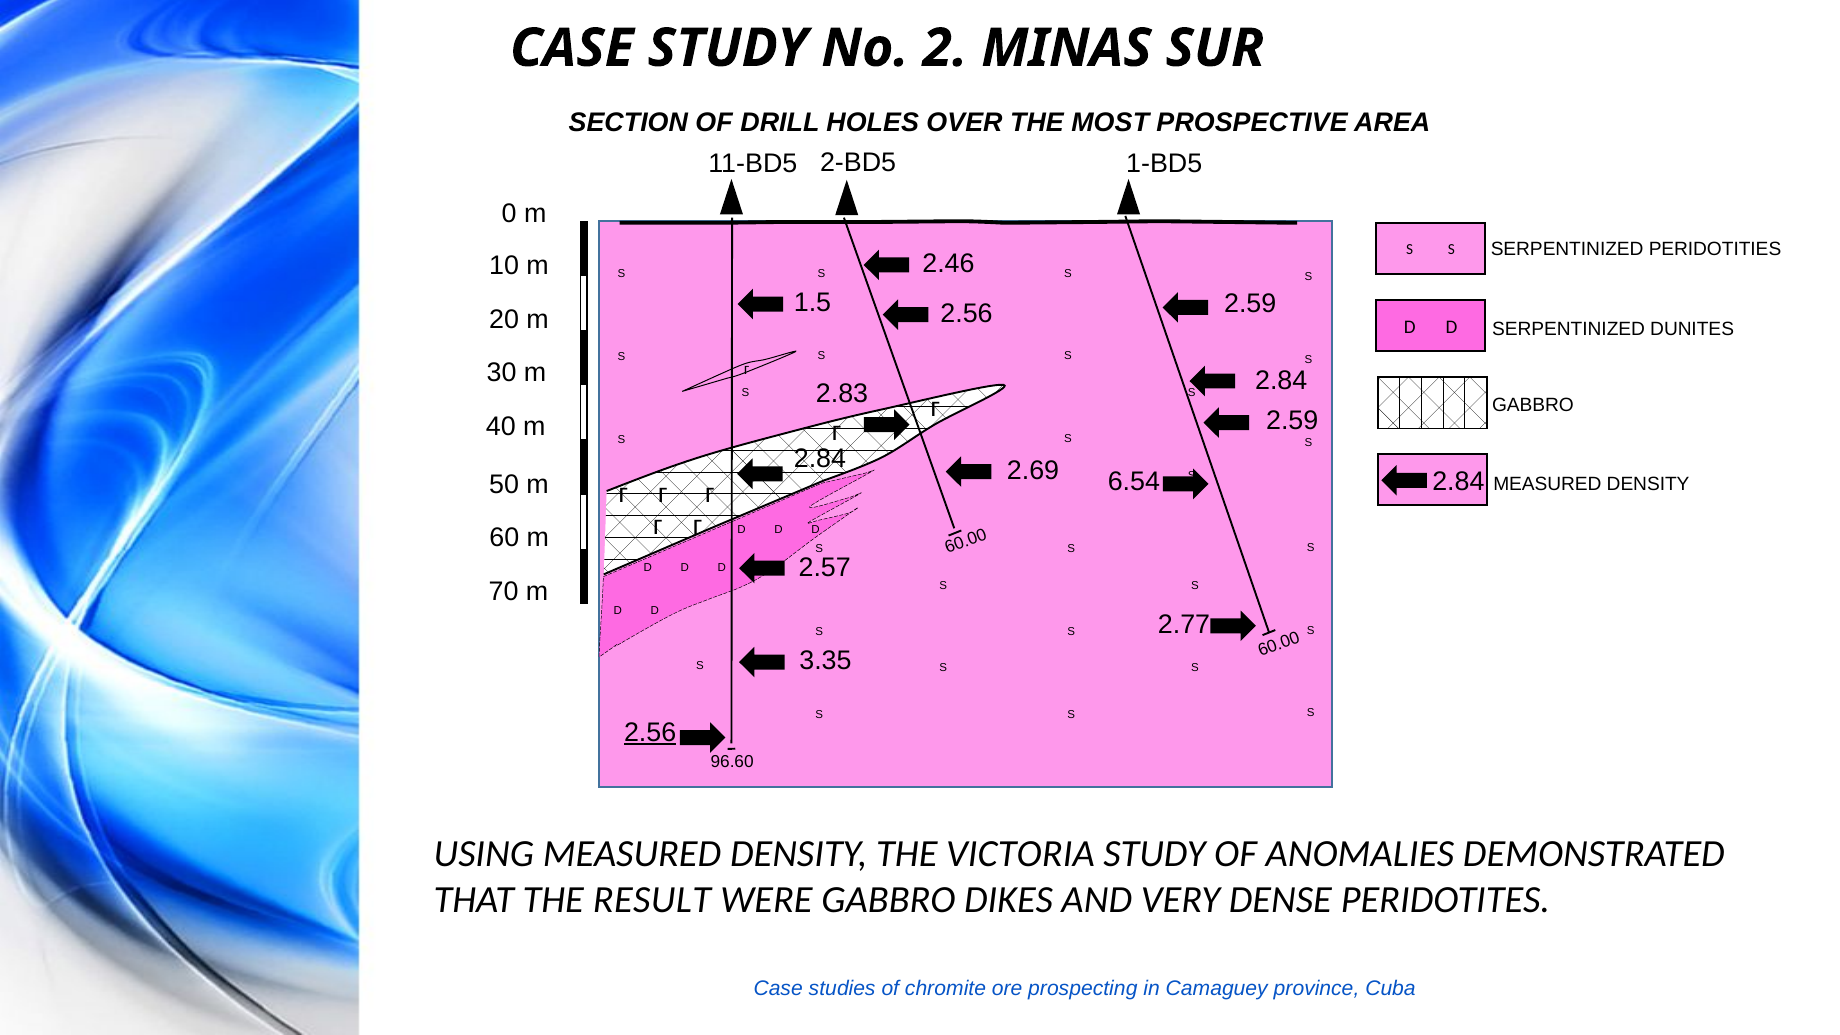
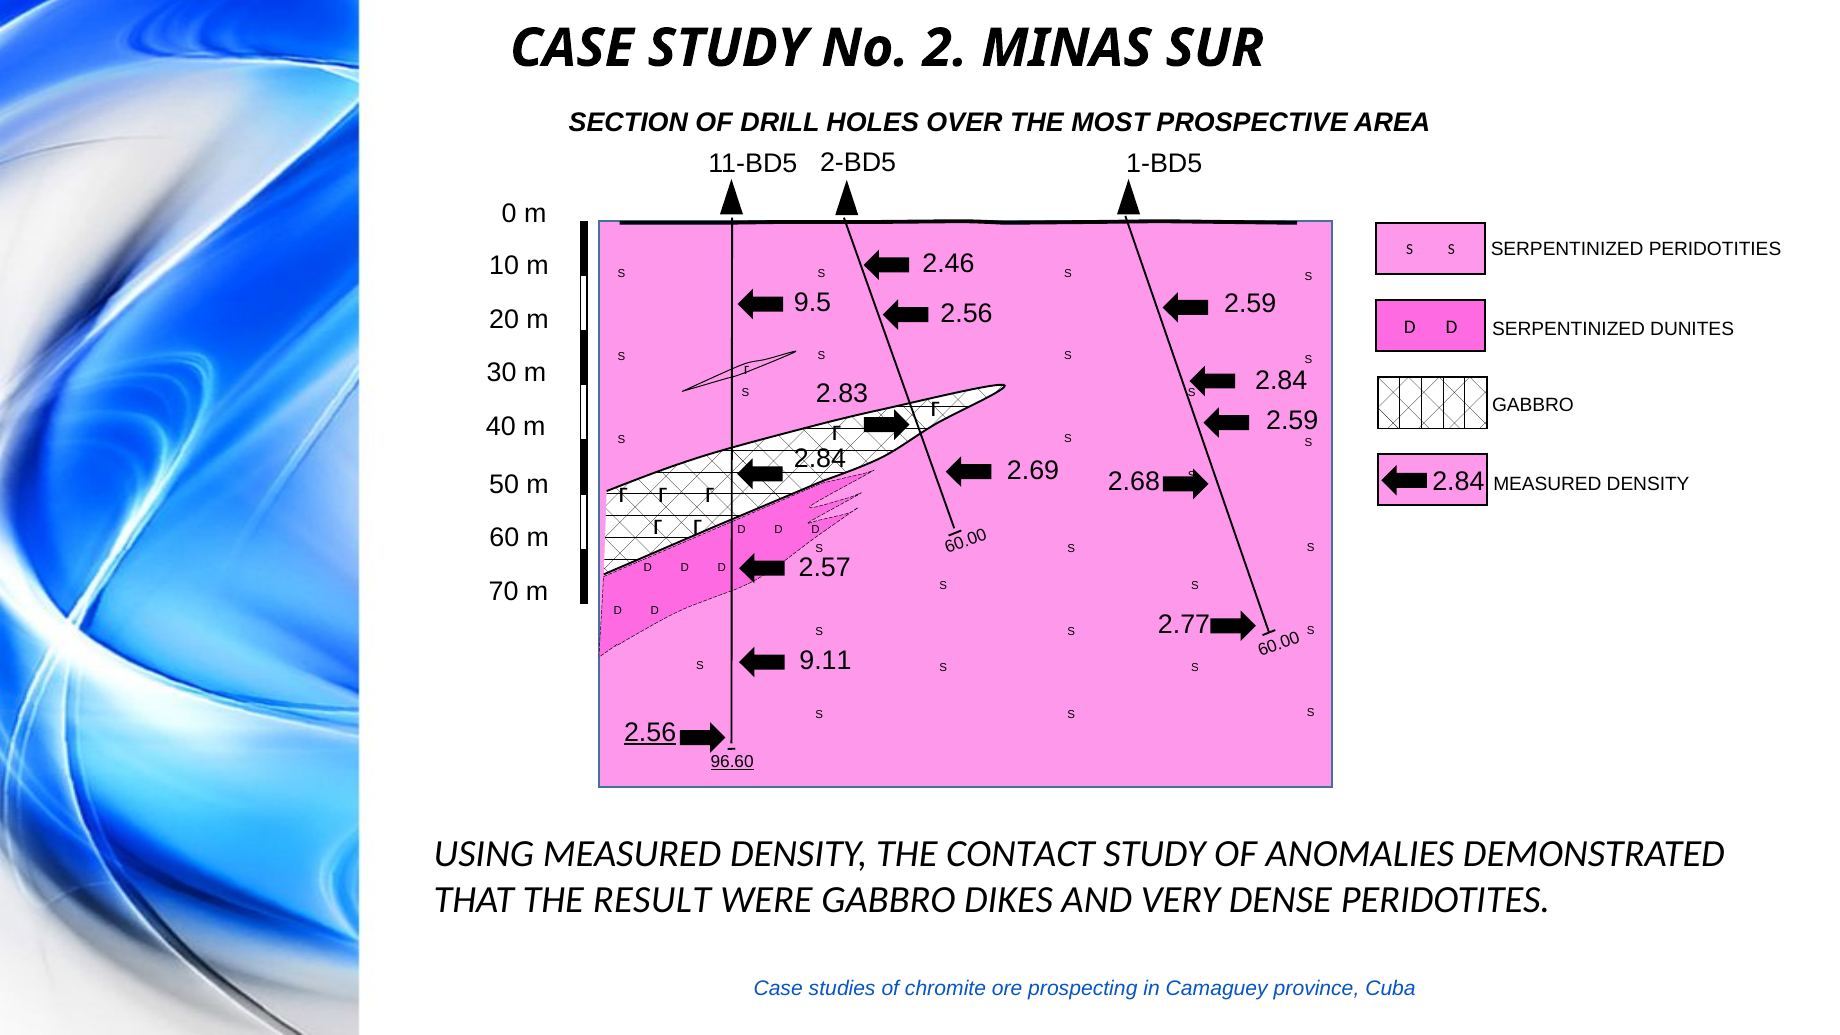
1.5: 1.5 -> 9.5 (813, 303)
6.54: 6.54 -> 2.68 (1134, 482)
3.35: 3.35 -> 9.11 (825, 661)
96.60 underline: none -> present (732, 762)
VICTORIA: VICTORIA -> CONTACT (1021, 854)
